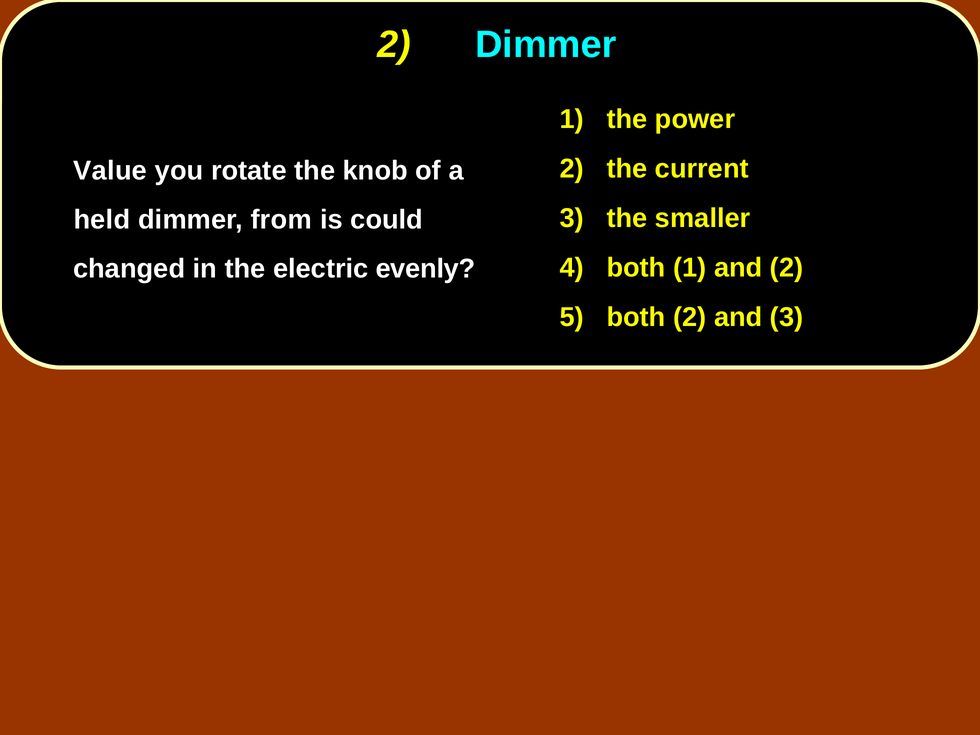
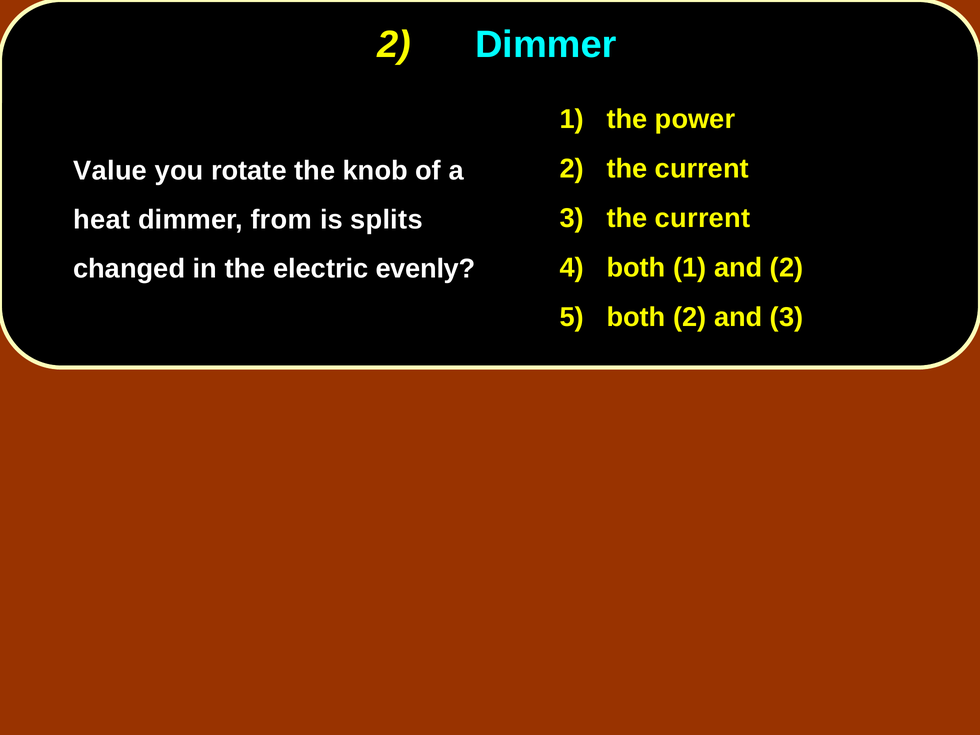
3 the smaller: smaller -> current (703, 218)
held: held -> heat (102, 220)
could: could -> splits (387, 220)
